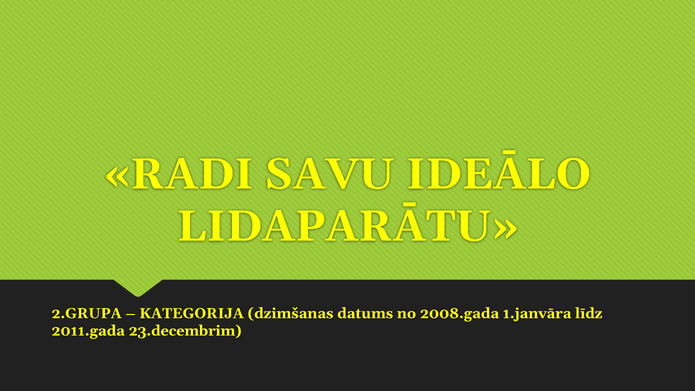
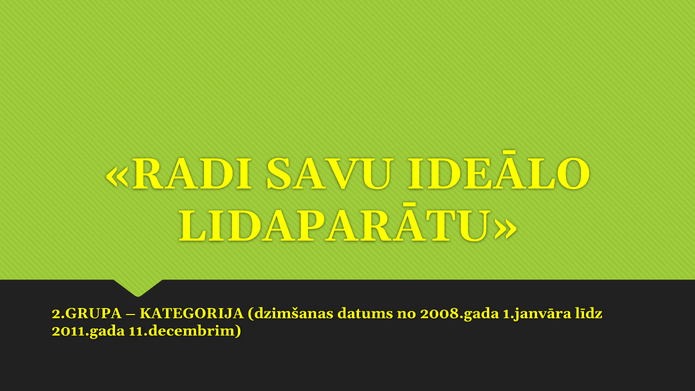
23.decembrim: 23.decembrim -> 11.decembrim (185, 331)
